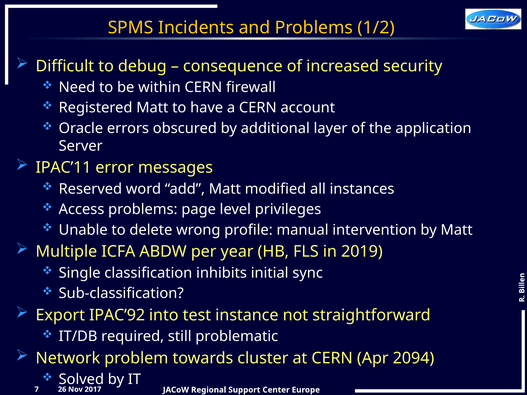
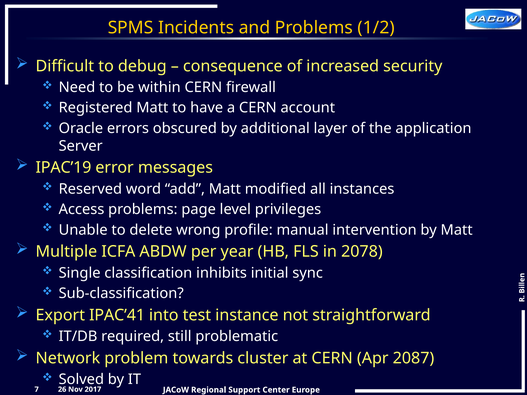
IPAC’11: IPAC’11 -> IPAC’19 (63, 168)
2019: 2019 -> 2078 (362, 252)
IPAC’92: IPAC’92 -> IPAC’41 (117, 315)
2094: 2094 -> 2087 (413, 358)
